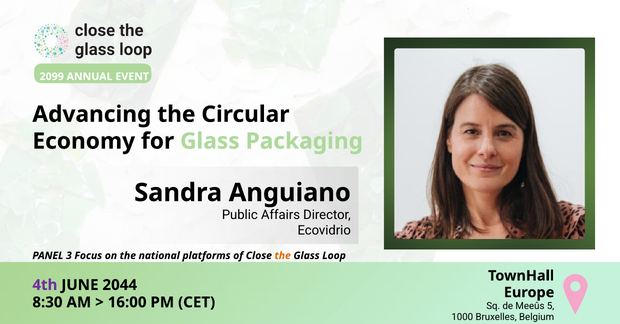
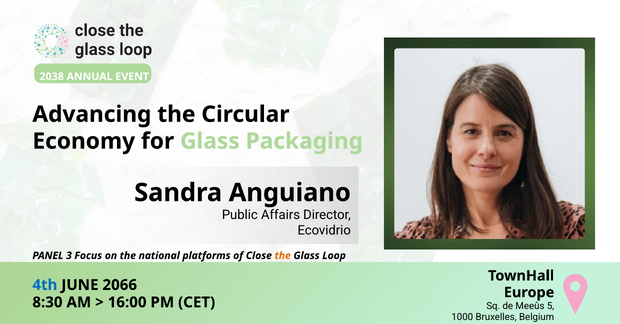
2099: 2099 -> 2038 (52, 77)
4th colour: purple -> blue (45, 285)
2044: 2044 -> 2066 (120, 285)
